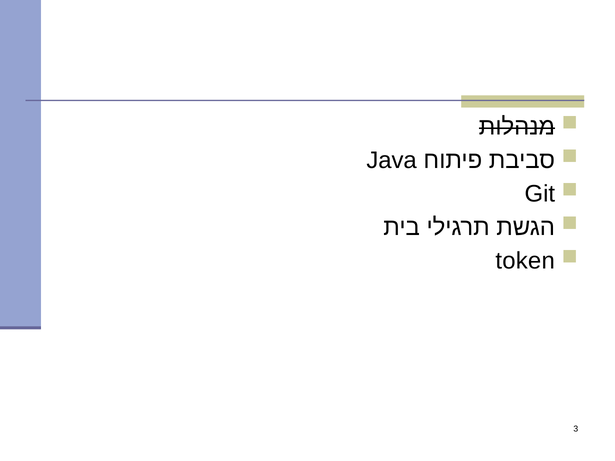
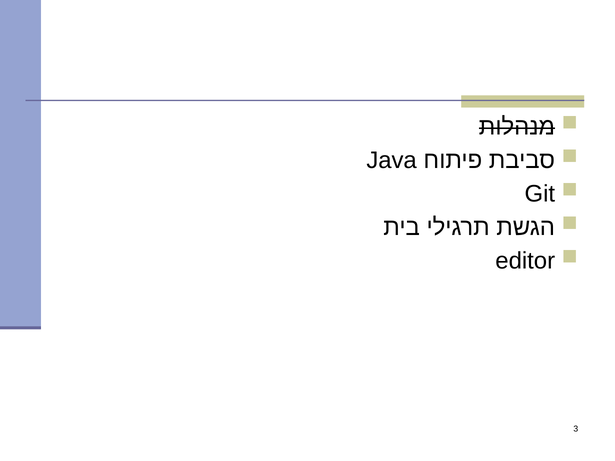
token: token -> editor (525, 261)
